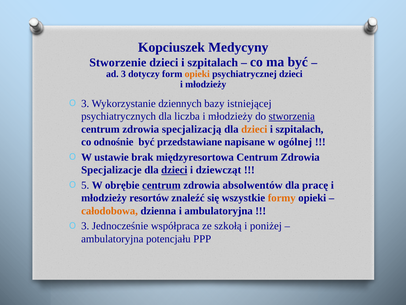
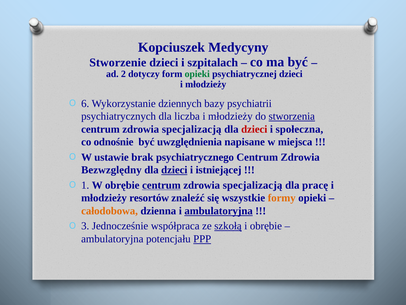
ad 3: 3 -> 2 (123, 74)
opieki colour: orange -> green (197, 74)
3: 3 -> 6 (85, 103)
istniejącej: istniejącej -> psychiatrii (249, 103)
dzieci colour: orange -> red (254, 129)
szpitalach: szpitalach -> społeczna (299, 129)
przedstawiane: przedstawiane -> uwzględnienia (190, 142)
ogólnej: ogólnej -> miejsca (295, 142)
międzyresortowa: międzyresortowa -> psychiatrycznego (195, 157)
Specjalizacje: Specjalizacje -> Bezwzględny (111, 170)
dziewcząt: dziewcząt -> istniejącej (219, 170)
5: 5 -> 1 (85, 185)
absolwentów: absolwentów -> specjalizacją (253, 185)
ambulatoryjna underline: none -> present (219, 211)
szkołą underline: none -> present (228, 226)
i poniżej: poniżej -> obrębie (266, 226)
PPP underline: none -> present (202, 239)
